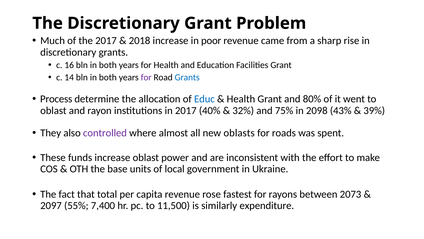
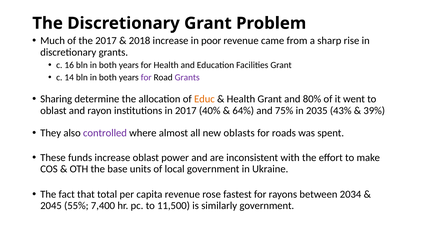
Grants colour: blue -> purple (187, 77)
Process: Process -> Sharing (56, 99)
Educ colour: blue -> orange (204, 99)
32%: 32% -> 64% (243, 110)
2098: 2098 -> 2035 (317, 110)
2073: 2073 -> 2034 (351, 194)
2097: 2097 -> 2045 (51, 205)
similarly expenditure: expenditure -> government (267, 205)
